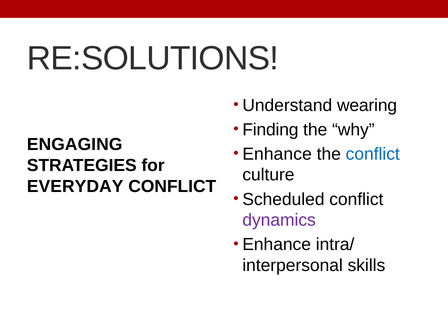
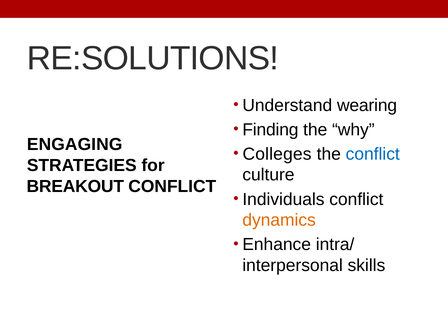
Enhance: Enhance -> Colleges (277, 154)
EVERYDAY: EVERYDAY -> BREAKOUT (75, 186)
Scheduled: Scheduled -> Individuals (283, 199)
dynamics colour: purple -> orange (279, 220)
